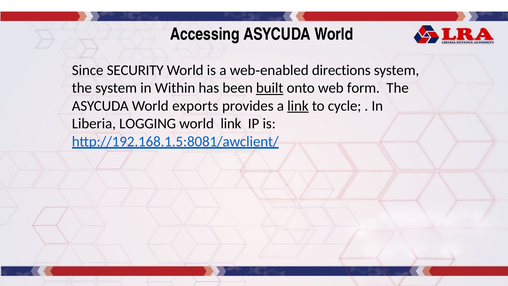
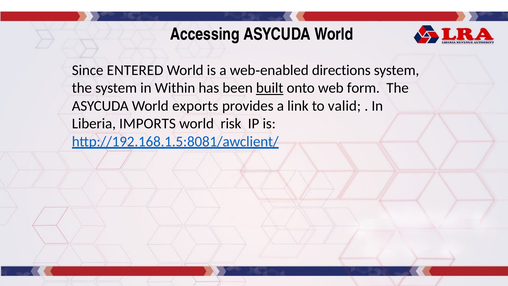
SECURITY: SECURITY -> ENTERED (135, 70)
link underline: present -> none (298, 106)
cycle: cycle -> valid (344, 106)
LOGGING: LOGGING -> IMPORTS (148, 124)
world link: link -> risk (231, 124)
